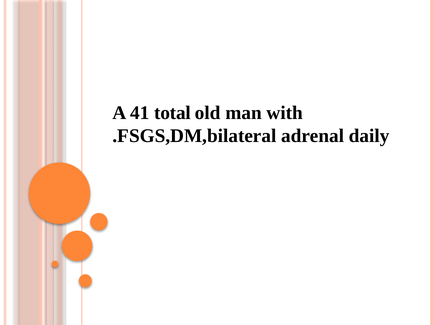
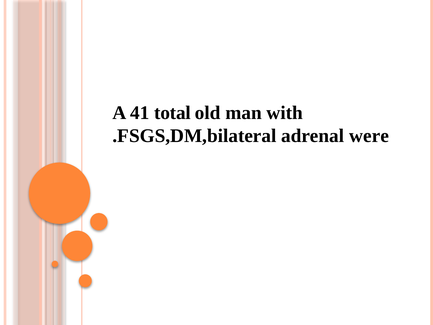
daily: daily -> were (369, 136)
